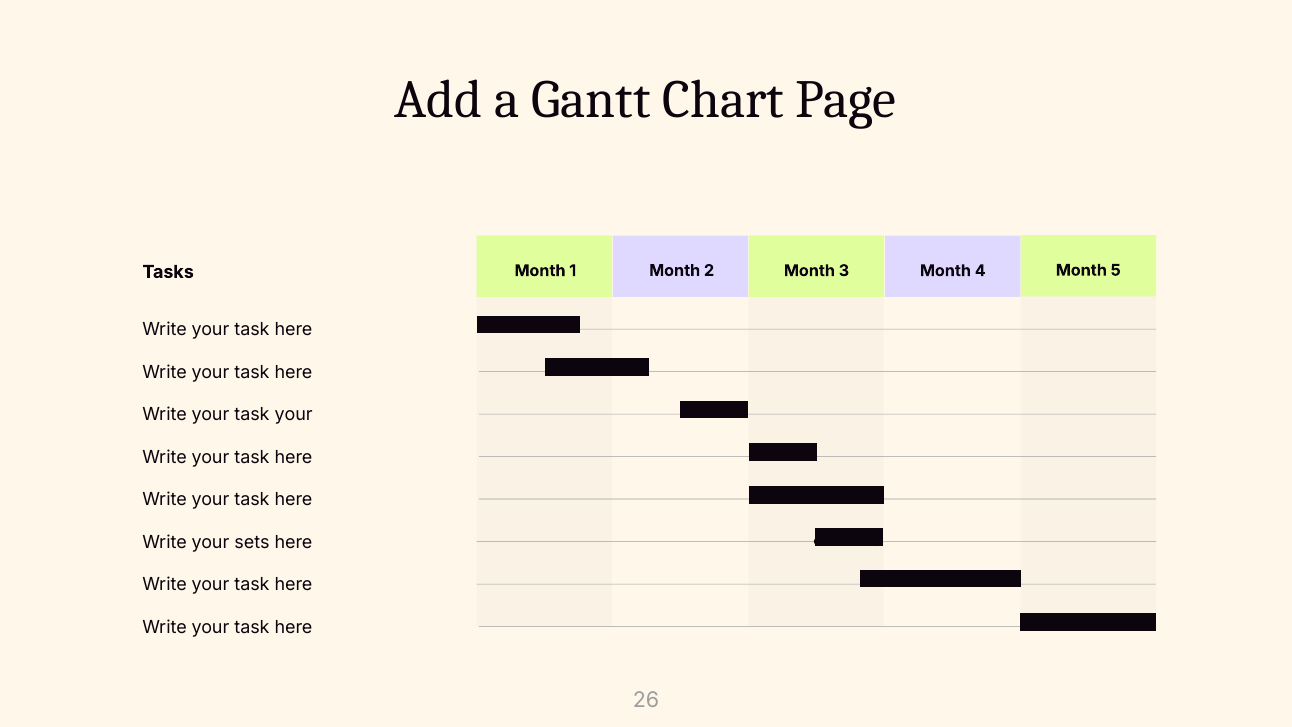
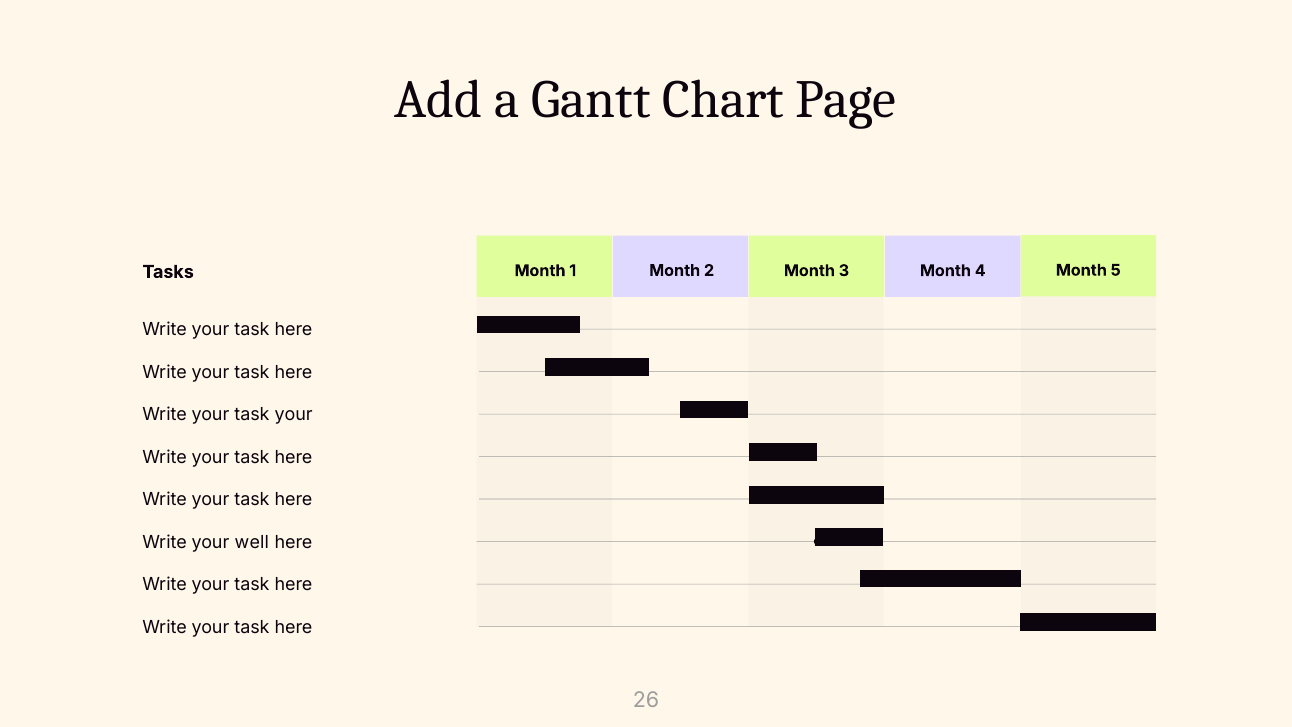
sets: sets -> well (252, 542)
